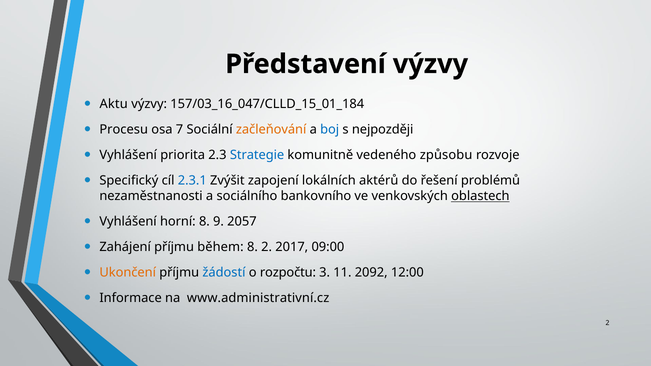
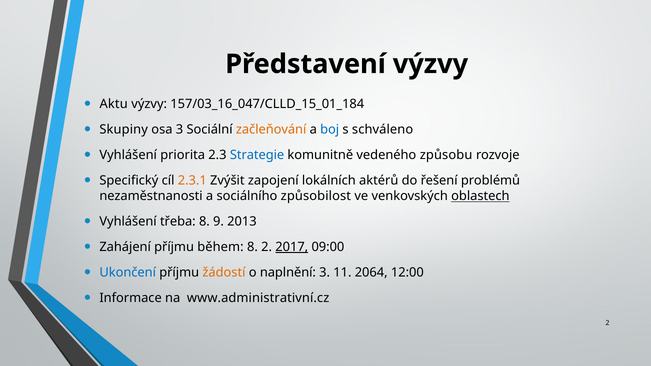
Procesu: Procesu -> Skupiny (124, 130)
osa 7: 7 -> 3 (179, 130)
nejpozději: nejpozději -> schváleno (383, 130)
2.3.1 colour: blue -> orange (192, 181)
bankovního: bankovního -> způsobilost (316, 196)
horní: horní -> třeba (178, 222)
2057: 2057 -> 2013 (242, 222)
2017 underline: none -> present (292, 247)
Ukončení colour: orange -> blue (128, 273)
žádostí colour: blue -> orange (224, 273)
rozpočtu: rozpočtu -> naplnění (288, 273)
2092: 2092 -> 2064 (371, 273)
